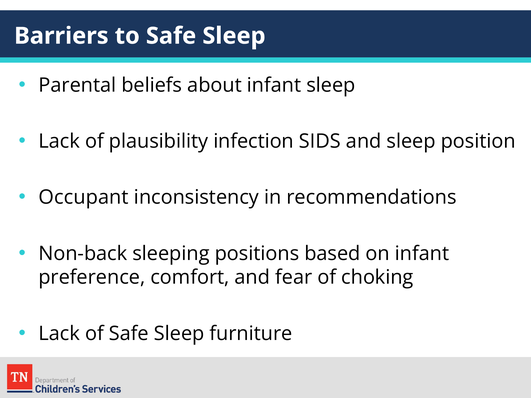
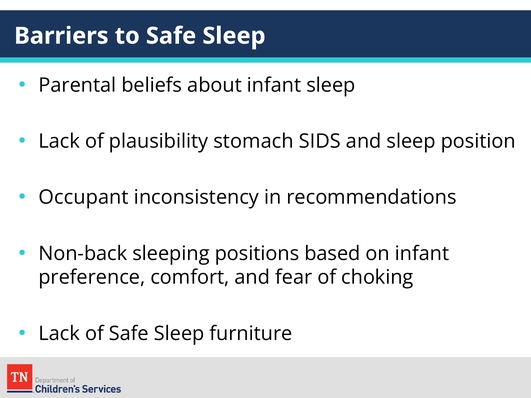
infection: infection -> stomach (254, 141)
